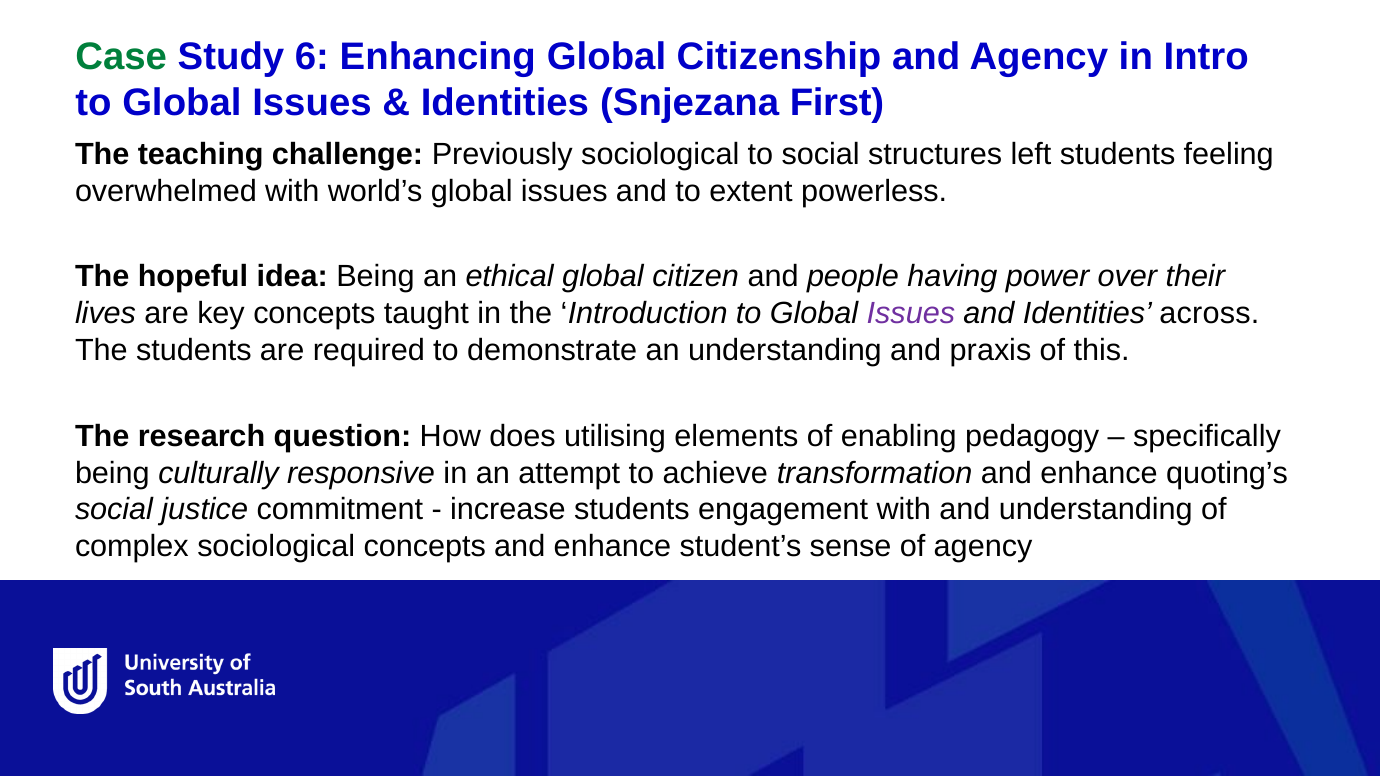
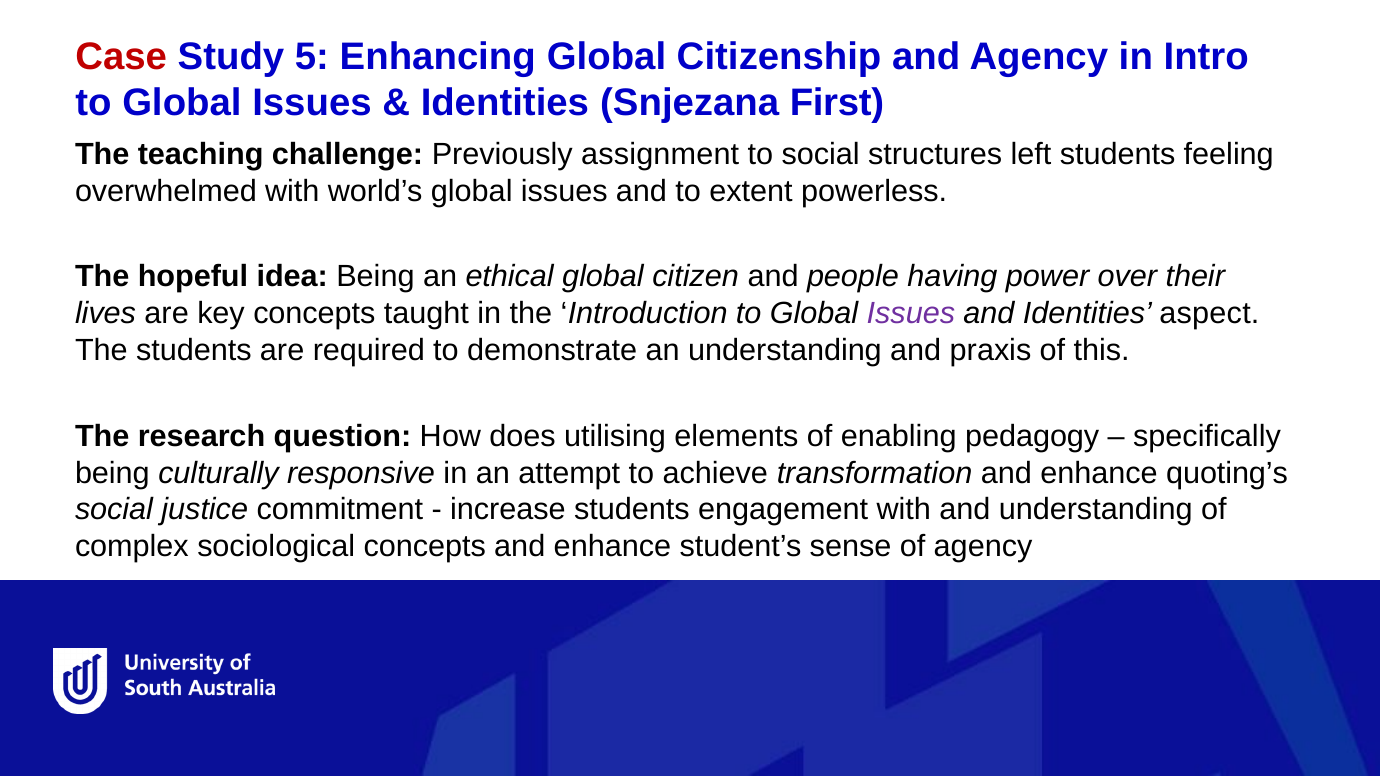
Case colour: green -> red (121, 57)
6: 6 -> 5 (312, 57)
Previously sociological: sociological -> assignment (660, 154)
across: across -> aspect (1209, 314)
